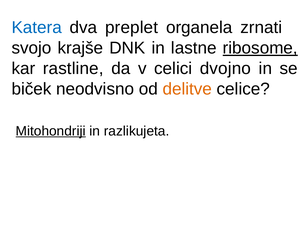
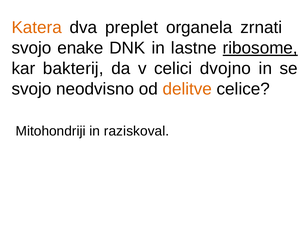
Katera colour: blue -> orange (37, 27)
krajše: krajše -> enake (80, 48)
rastline: rastline -> bakterij (73, 69)
biček: biček -> svojo (31, 89)
Mitohondriji underline: present -> none (51, 131)
razlikujeta: razlikujeta -> raziskoval (137, 131)
